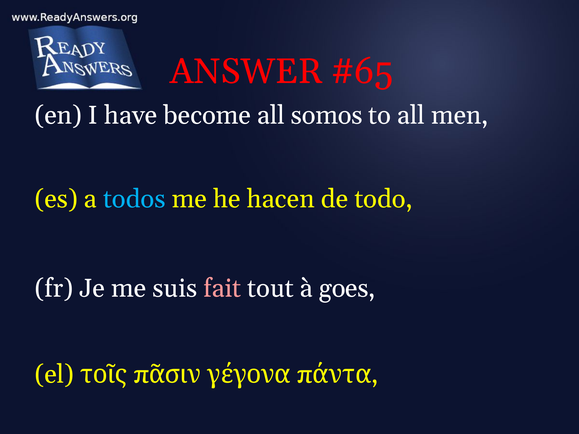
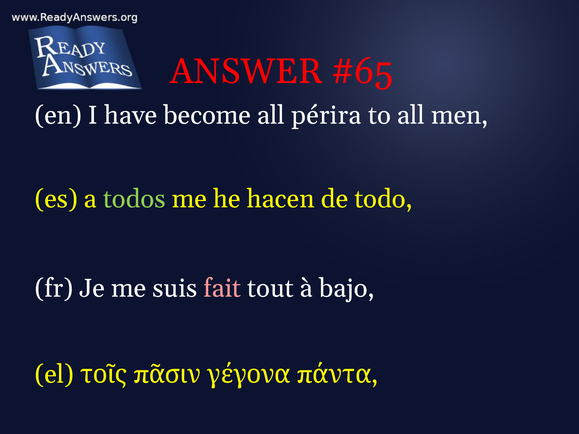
somos: somos -> périra (326, 115)
todos colour: light blue -> light green (134, 199)
goes: goes -> bajo (347, 288)
